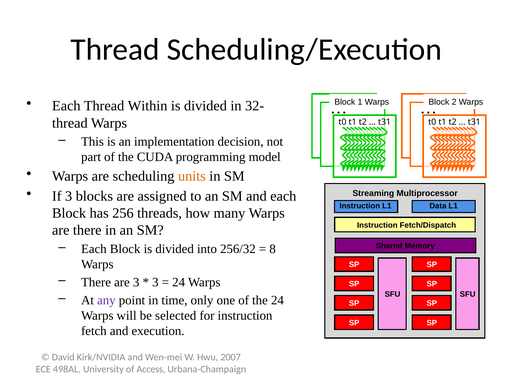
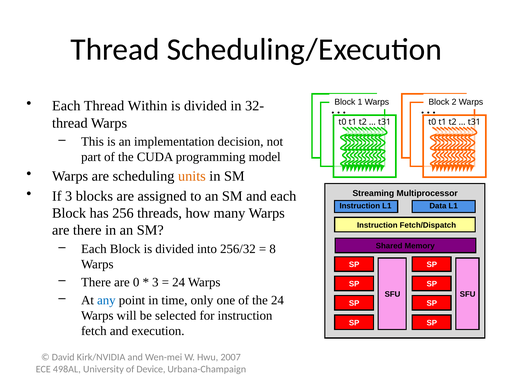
are 3: 3 -> 0 (136, 283)
any colour: purple -> blue (106, 301)
Access: Access -> Device (151, 370)
